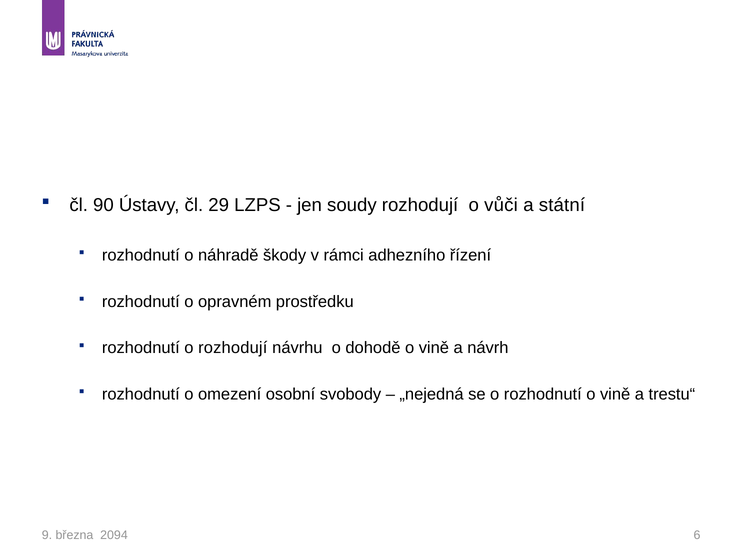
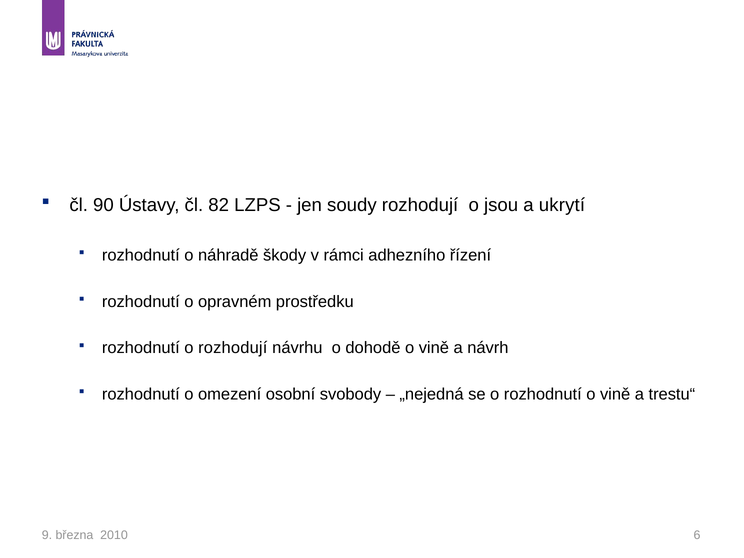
29: 29 -> 82 (219, 205)
vůči: vůči -> jsou (501, 205)
státní: státní -> ukrytí (562, 205)
2094: 2094 -> 2010 (114, 535)
